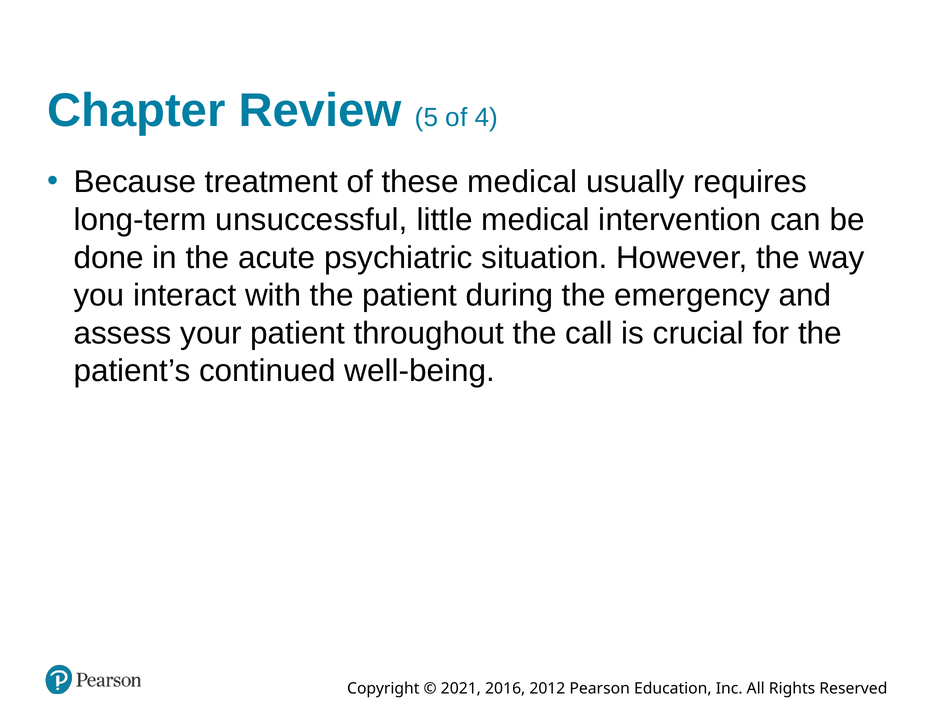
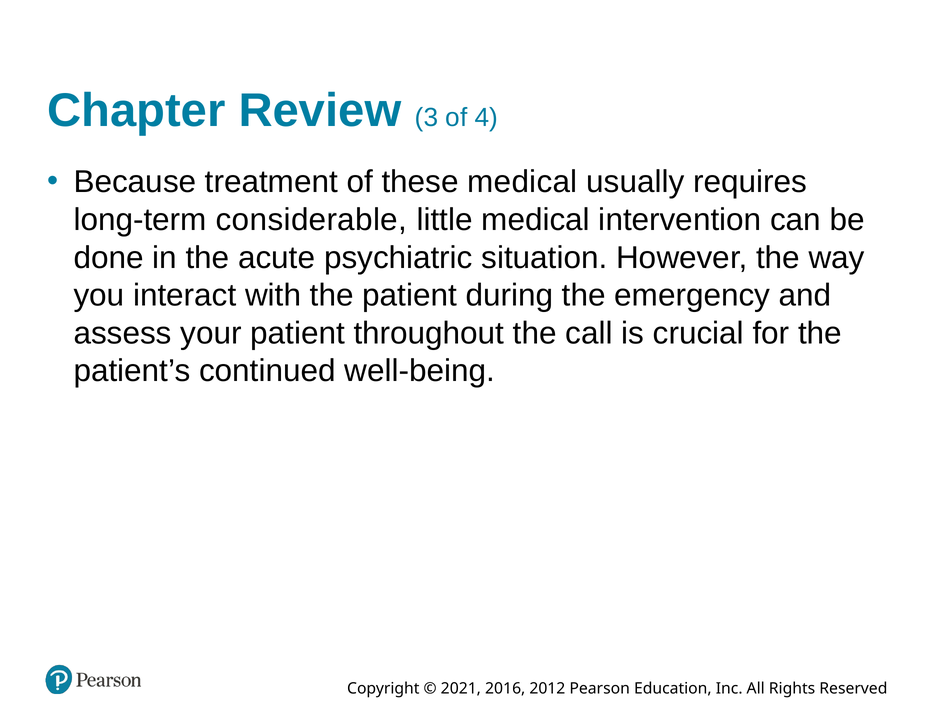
5: 5 -> 3 (427, 117)
unsuccessful: unsuccessful -> considerable (311, 220)
